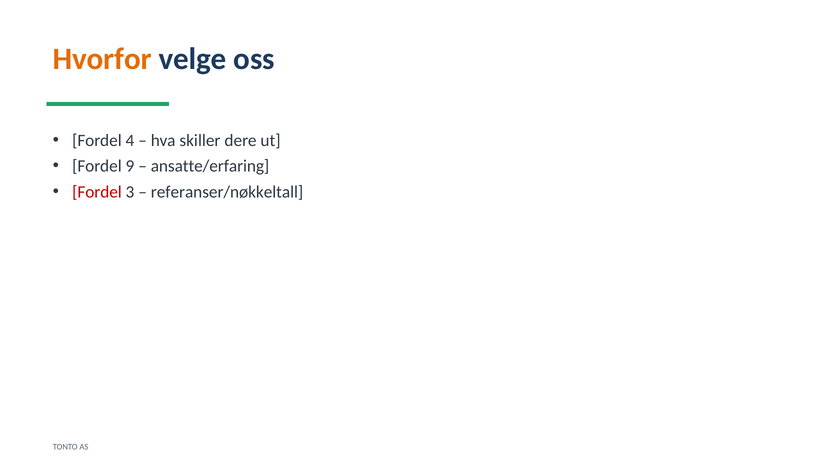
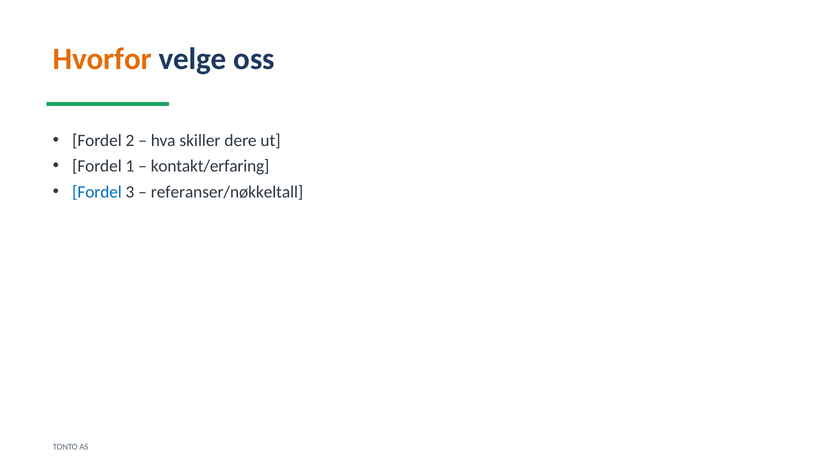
4: 4 -> 2 (130, 140)
9: 9 -> 1 (130, 166)
ansatte/erfaring: ansatte/erfaring -> kontakt/erfaring (210, 166)
Fordel colour: red -> blue (97, 192)
